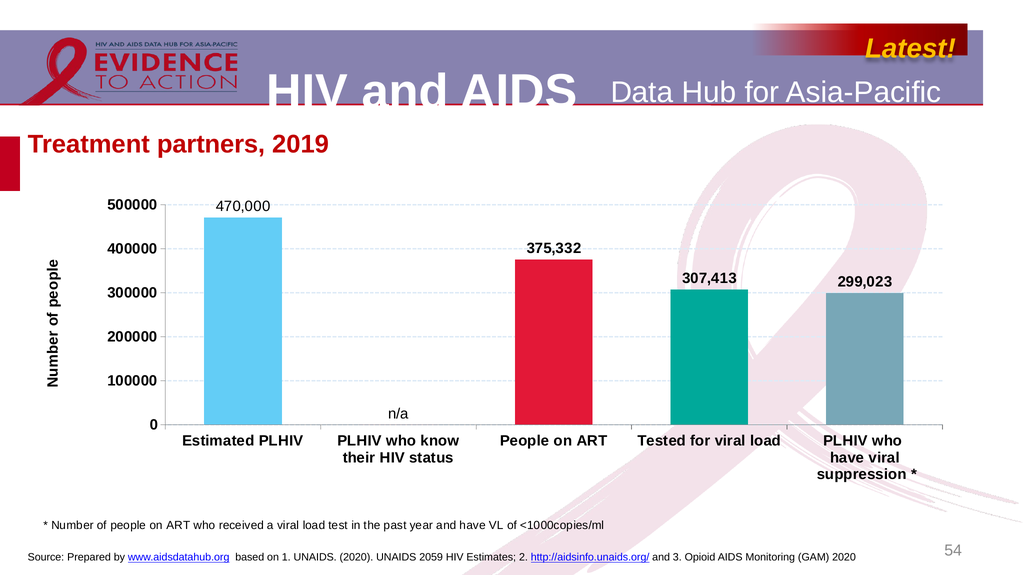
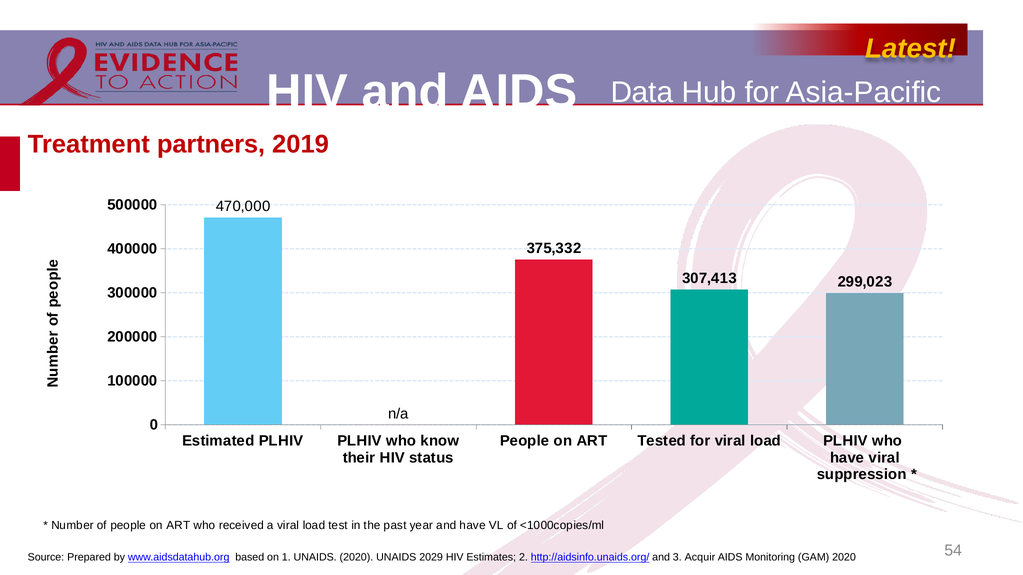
2059: 2059 -> 2029 (431, 558)
Opioid: Opioid -> Acquir (700, 558)
